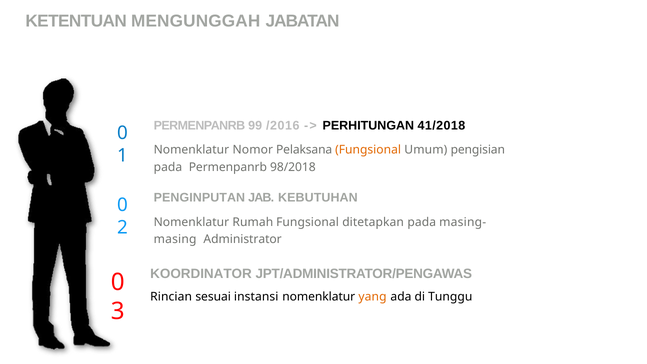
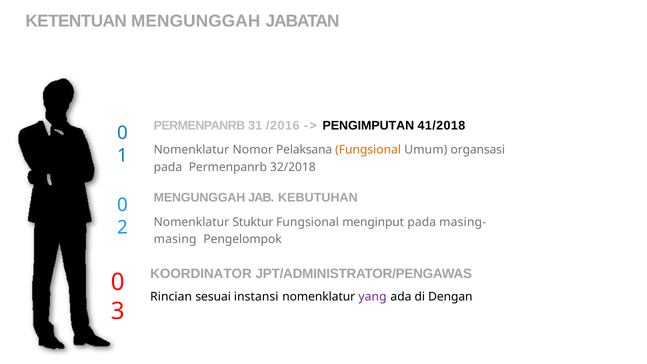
99: 99 -> 31 (255, 126)
PERHITUNGAN: PERHITUNGAN -> PENGIMPUTAN (368, 126)
pengisian: pengisian -> organsasi (478, 150)
98/2018: 98/2018 -> 32/2018 (293, 167)
PENGINPUTAN: PENGINPUTAN -> MENGUNGGAH (199, 198)
Rumah: Rumah -> Stuktur (253, 222)
ditetapkan: ditetapkan -> menginput (373, 222)
Administrator: Administrator -> Pengelompok (243, 240)
yang colour: orange -> purple (372, 297)
Tunggu: Tunggu -> Dengan (450, 297)
